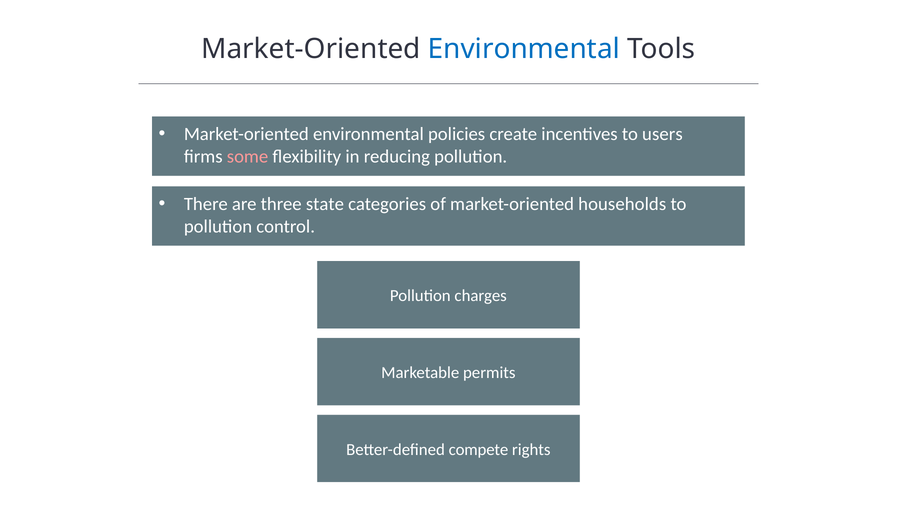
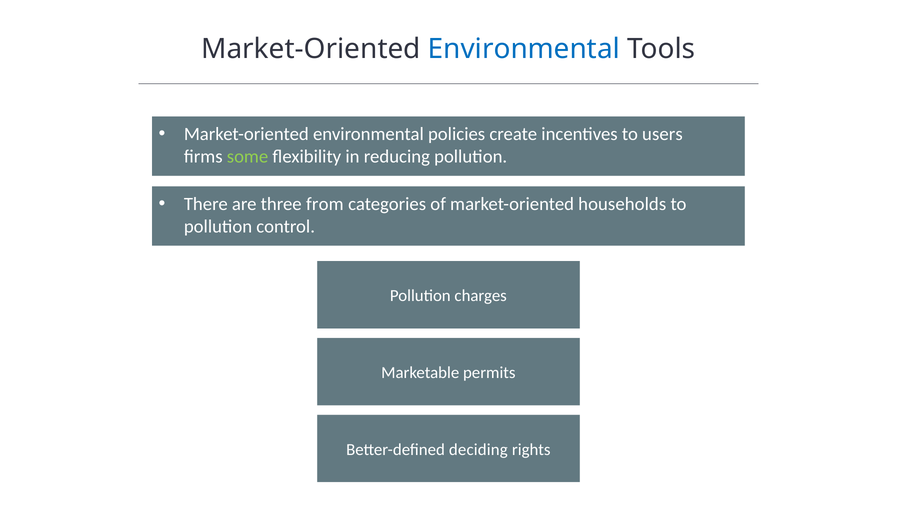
some colour: pink -> light green (248, 156)
state: state -> from (325, 204)
compete: compete -> deciding (478, 449)
